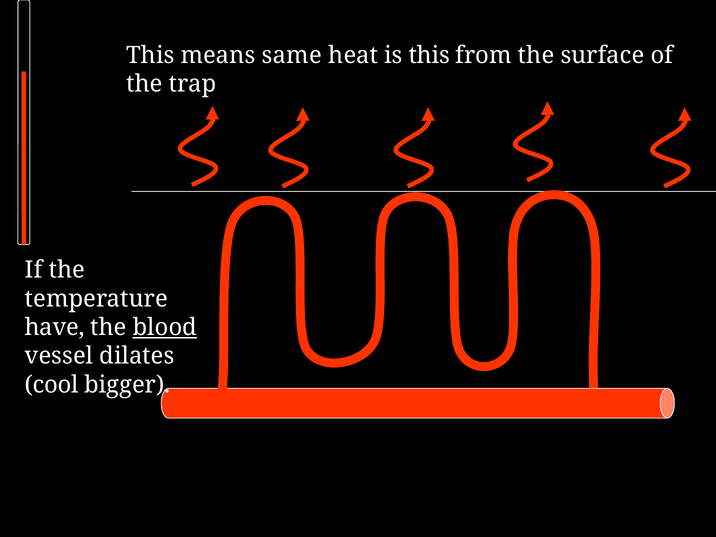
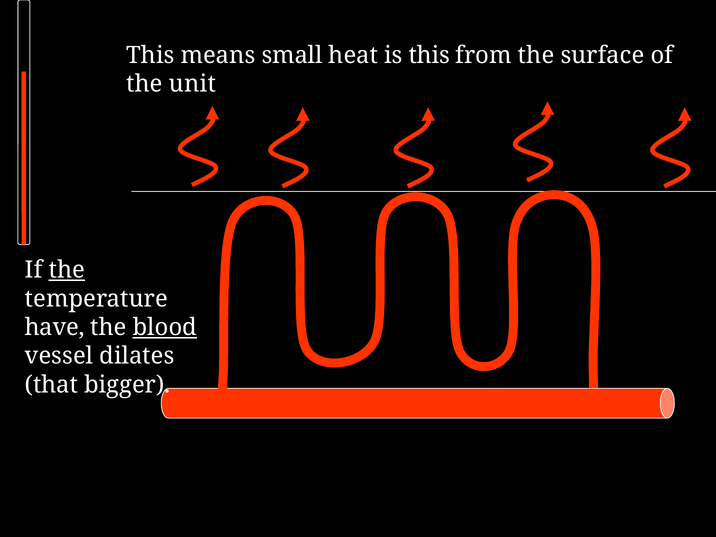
same: same -> small (292, 55)
trap: trap -> unit (193, 84)
the underline: none -> present (67, 270)
cool: cool -> that (52, 385)
